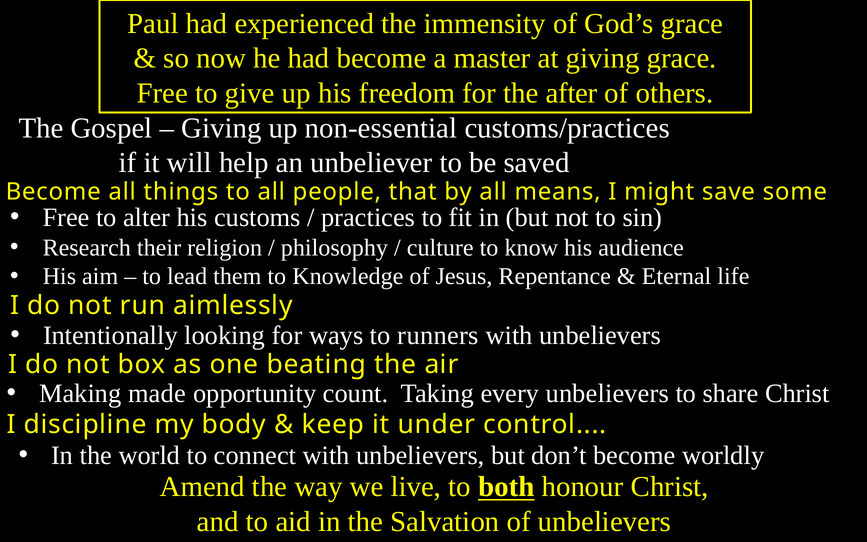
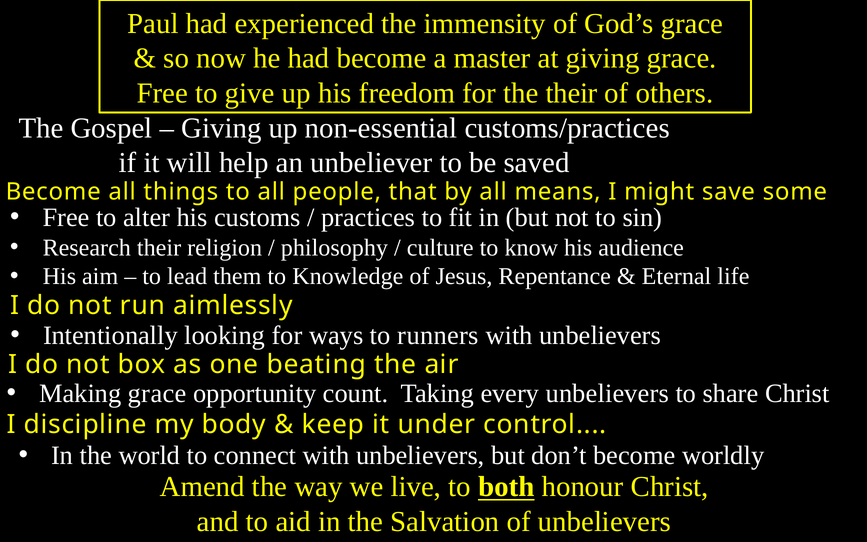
the after: after -> their (572, 93)
Making made: made -> grace (157, 394)
